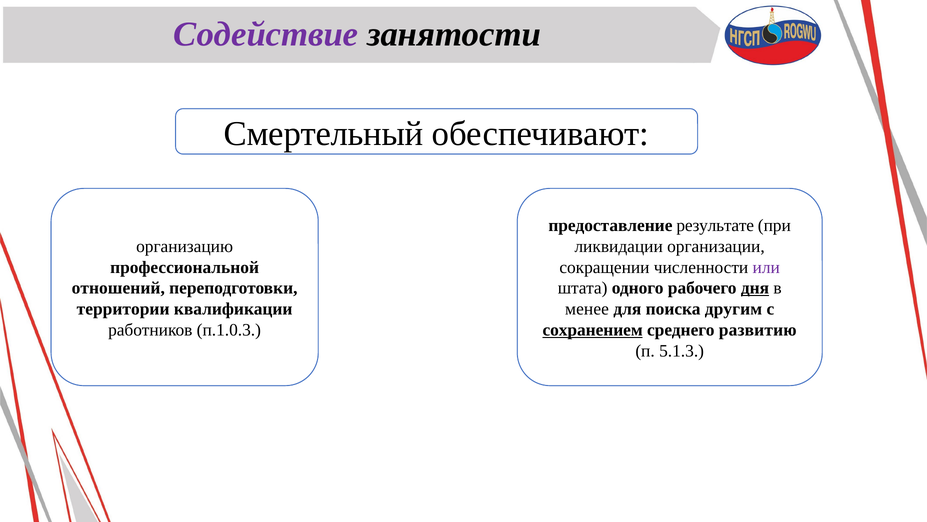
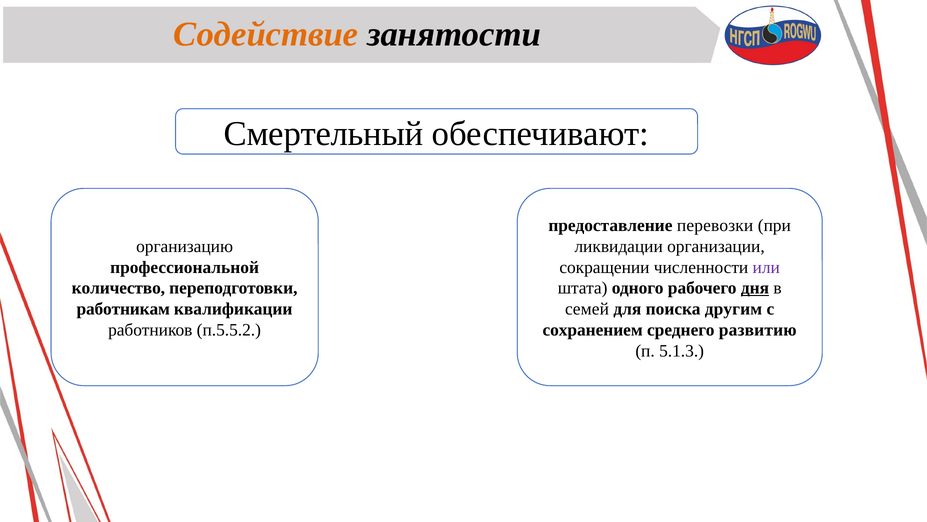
Содействие colour: purple -> orange (266, 34)
результате: результате -> перевозки (715, 225)
отношений: отношений -> количество (118, 288)
территории: территории -> работникам (123, 309)
менее: менее -> семей (587, 309)
п.1.0.3: п.1.0.3 -> п.5.5.2 (229, 330)
сохранением underline: present -> none (593, 330)
